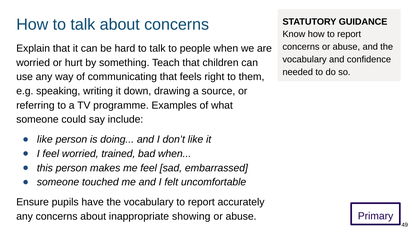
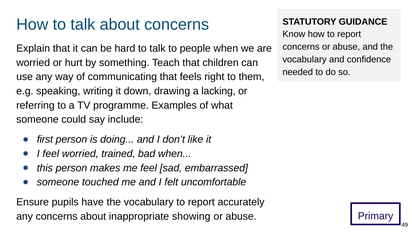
source: source -> lacking (218, 91)
like: like -> first (45, 139)
